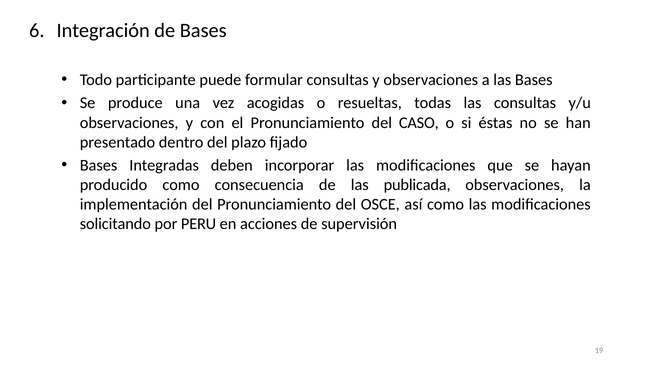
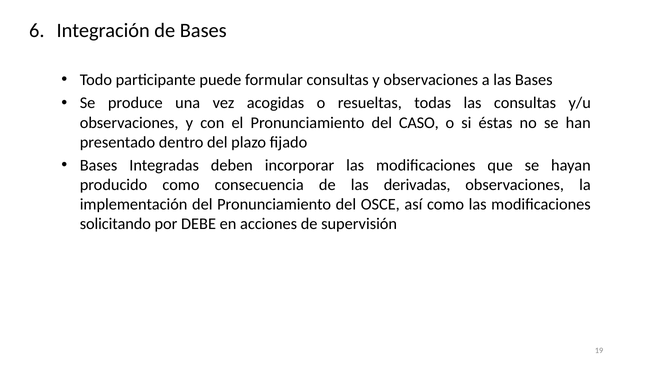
publicada: publicada -> derivadas (417, 185)
PERU: PERU -> DEBE (199, 224)
